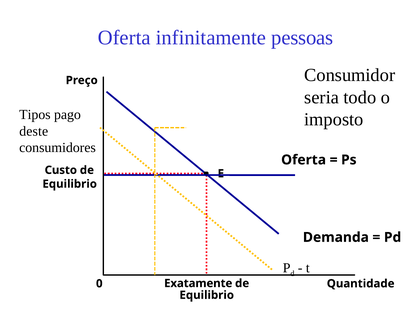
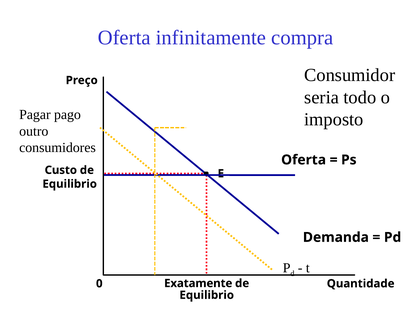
pessoas: pessoas -> compra (302, 38)
Tipos: Tipos -> Pagar (35, 114)
deste: deste -> outro (34, 131)
